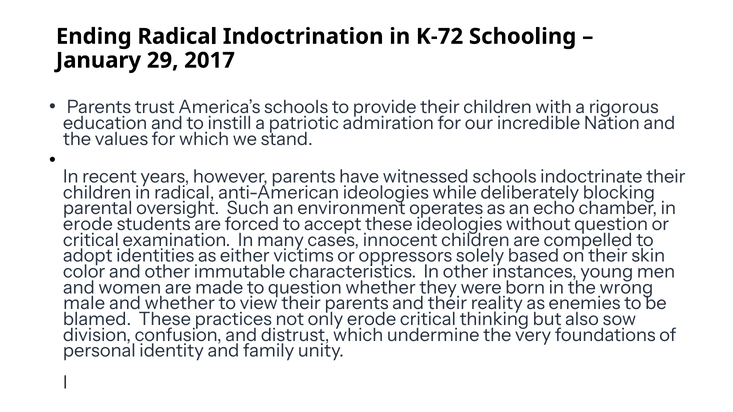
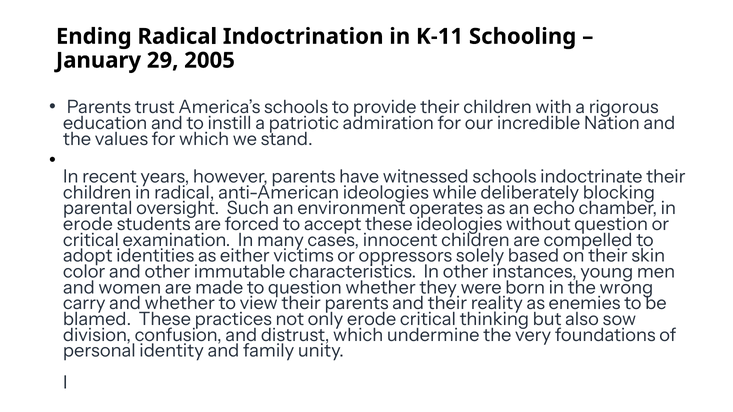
K-72: K-72 -> K-11 (440, 36)
2017: 2017 -> 2005 (210, 60)
male: male -> carry (84, 304)
